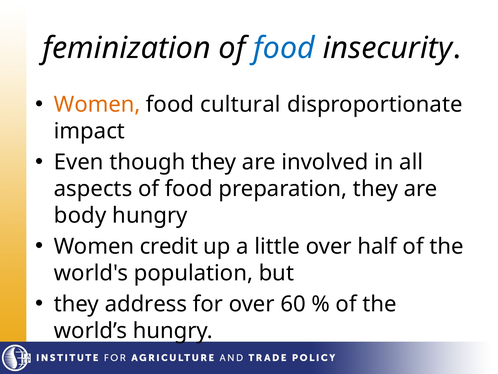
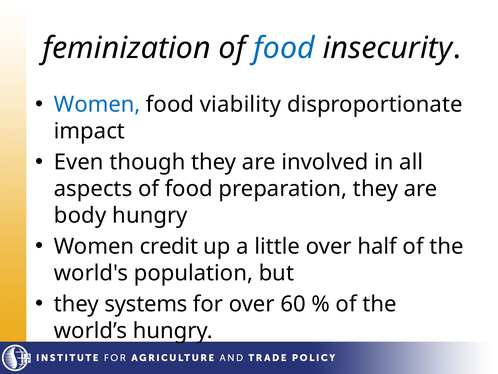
Women colour: orange -> blue (97, 104)
cultural: cultural -> viability (240, 104)
address: address -> systems (146, 304)
